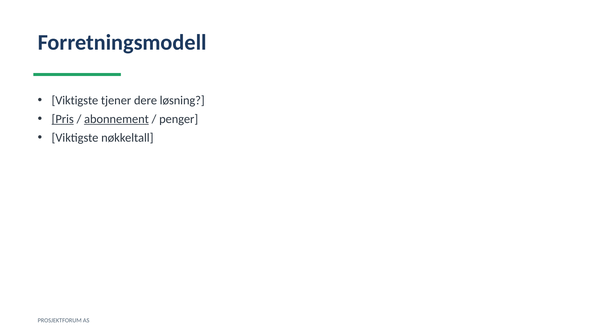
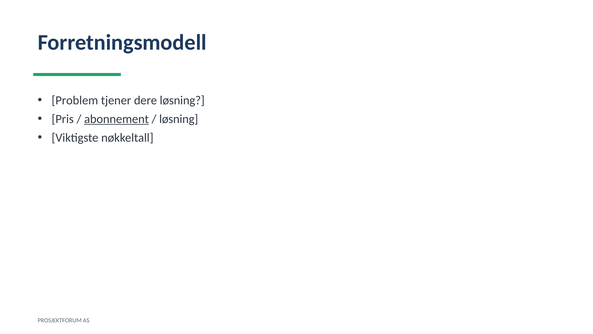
Viktigste: Viktigste -> Problem (75, 100)
Pris underline: present -> none (63, 119)
penger: penger -> løsning (179, 119)
